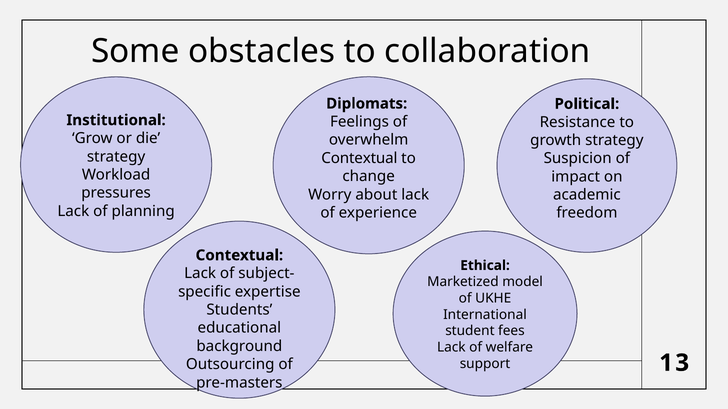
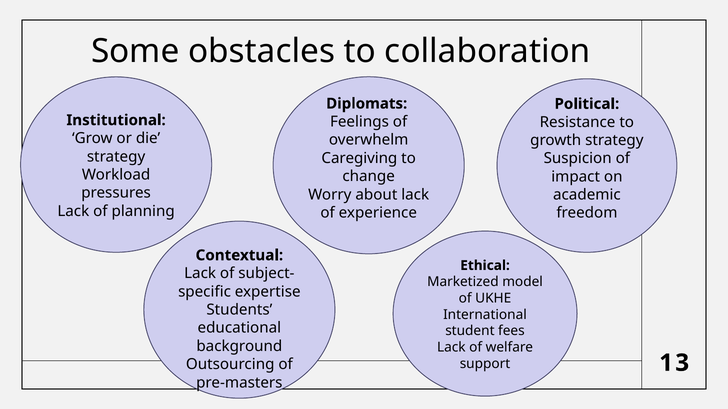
Contextual: Contextual -> Caregiving (359, 158)
